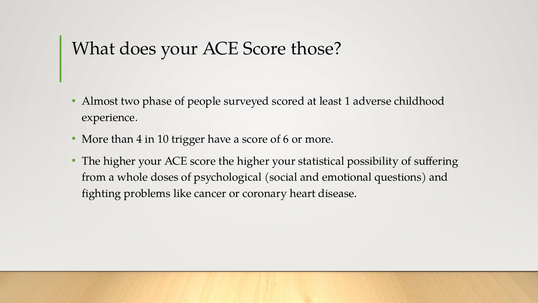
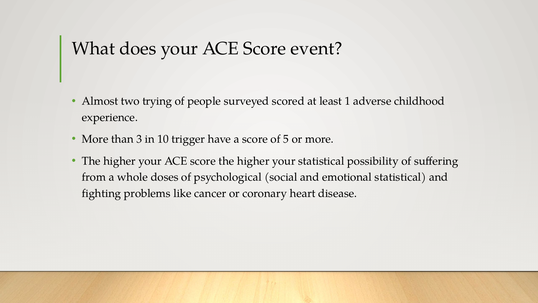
those: those -> event (316, 48)
phase: phase -> trying (157, 101)
4: 4 -> 3 (139, 139)
6: 6 -> 5 (286, 139)
emotional questions: questions -> statistical (401, 177)
